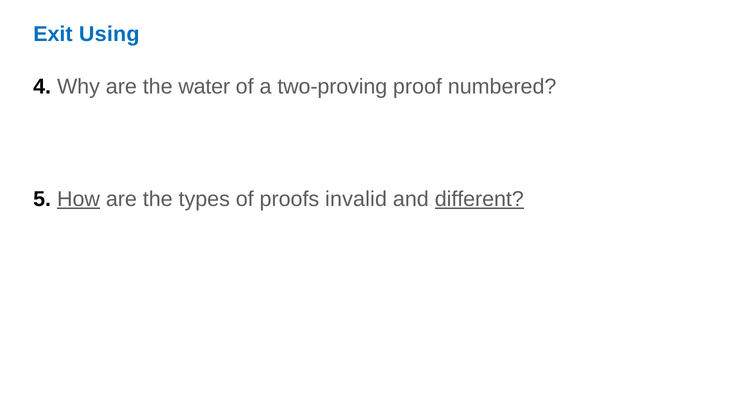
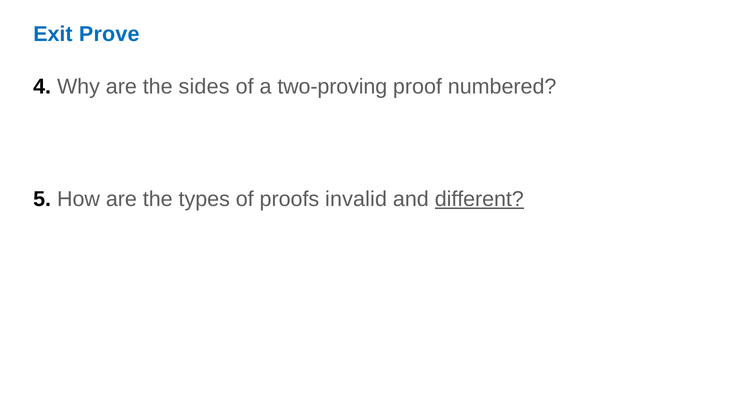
Using: Using -> Prove (109, 34)
water: water -> sides (204, 87)
How underline: present -> none (79, 199)
